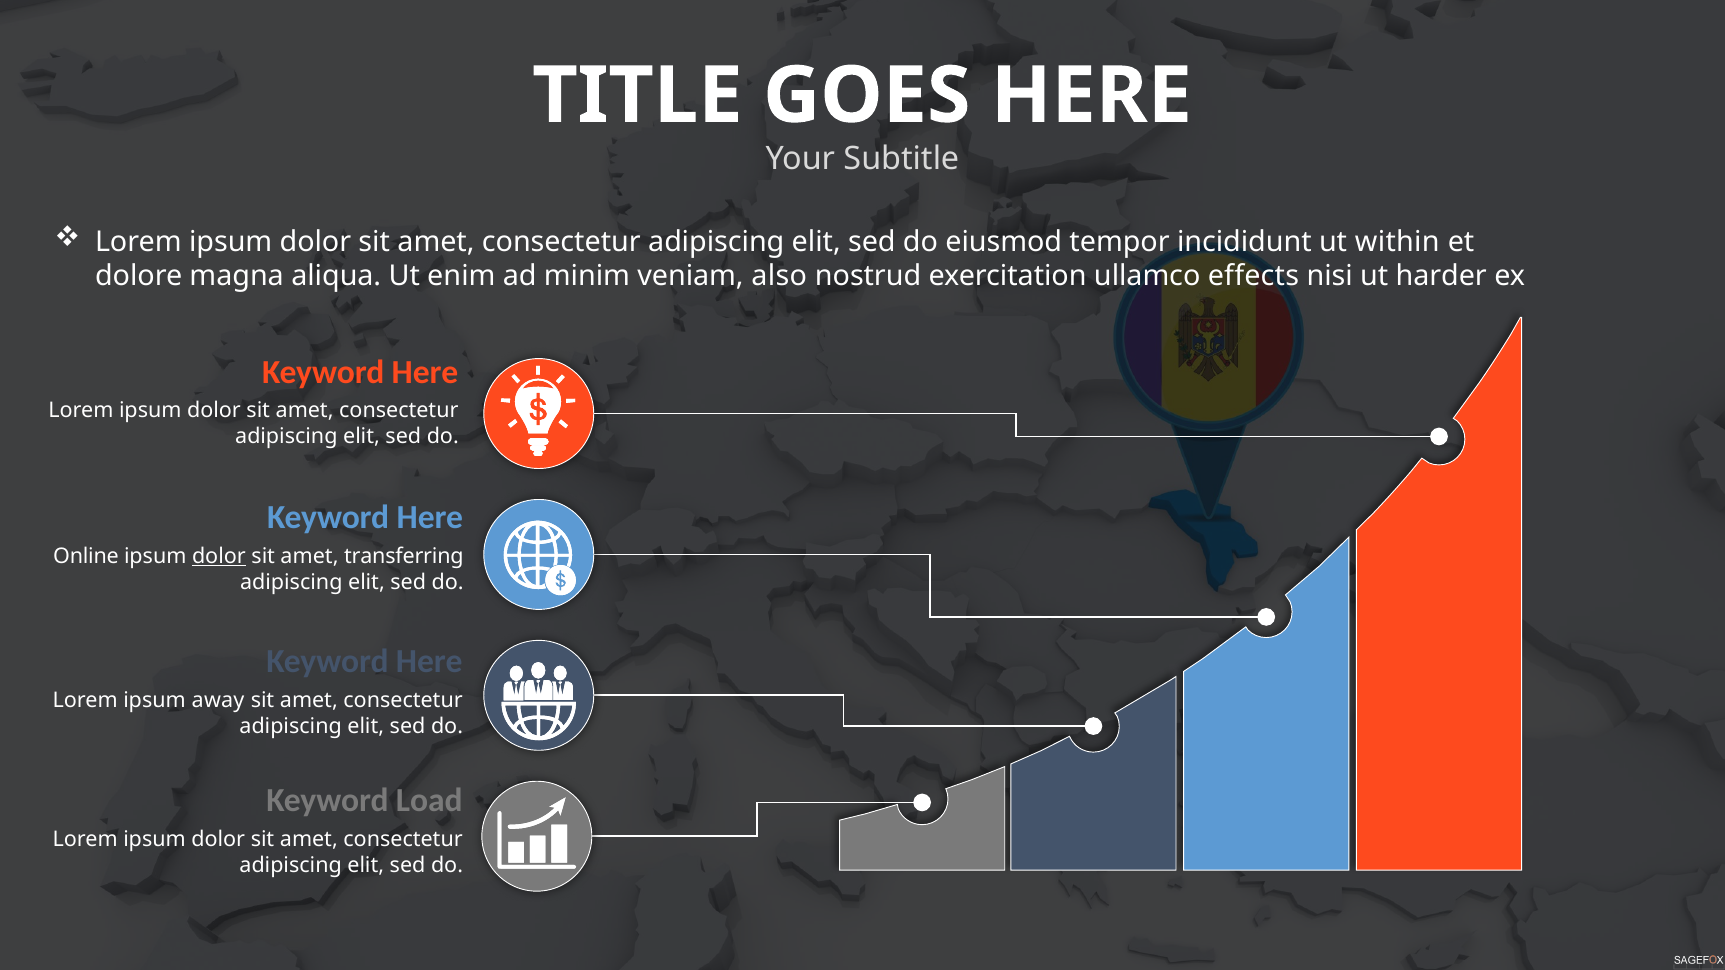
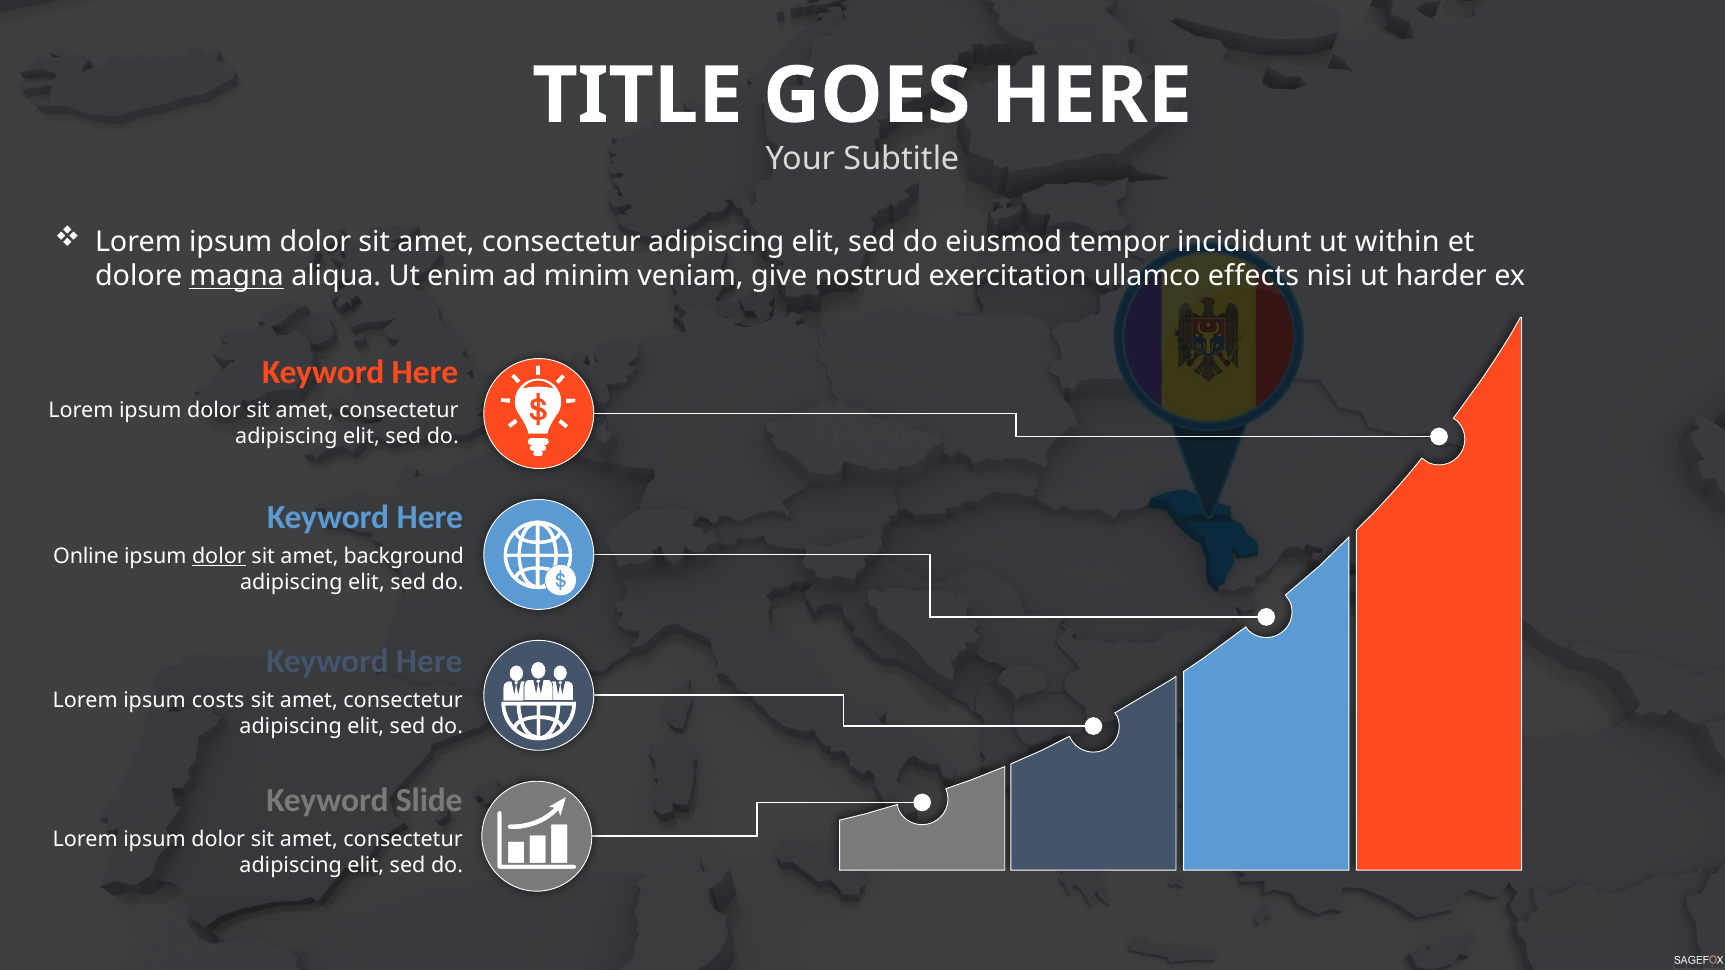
magna underline: none -> present (237, 276)
also: also -> give (779, 276)
transferring: transferring -> background (404, 556)
away: away -> costs (218, 701)
Load: Load -> Slide (429, 801)
